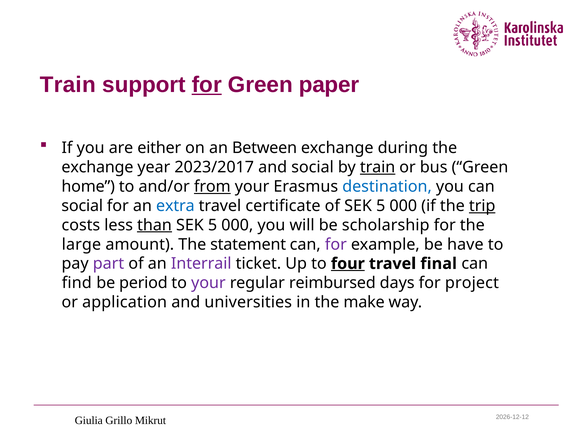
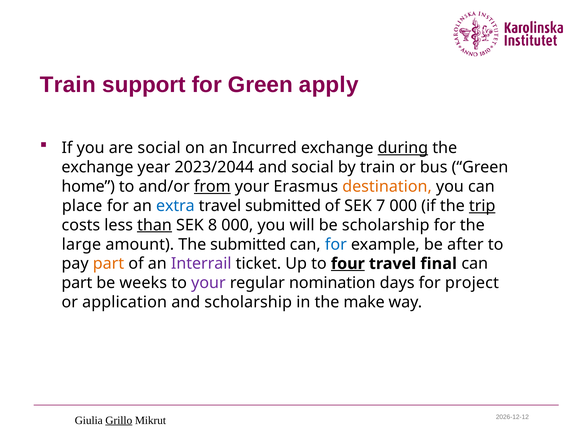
for underline: present -> none (207, 85)
paper: paper -> apply (329, 85)
are either: either -> social (159, 148)
Between: Between -> Incurred (265, 148)
during underline: none -> present (403, 148)
2023/2017: 2023/2017 -> 2023/2044 (214, 167)
train underline: present -> none (378, 167)
destination colour: blue -> orange (387, 186)
social: social -> place (82, 206)
travel certificate: certificate -> submitted (283, 206)
of SEK 5: 5 -> 7 (381, 206)
5: 5 -> 8 (213, 225)
The statement: statement -> submitted (248, 244)
for colour: purple -> blue (336, 244)
have: have -> after (465, 244)
part colour: purple -> orange (108, 263)
find: find -> part (77, 283)
period: period -> weeks (143, 283)
reimbursed: reimbursed -> nomination (332, 283)
and universities: universities -> scholarship (248, 302)
Grillo underline: none -> present (119, 420)
